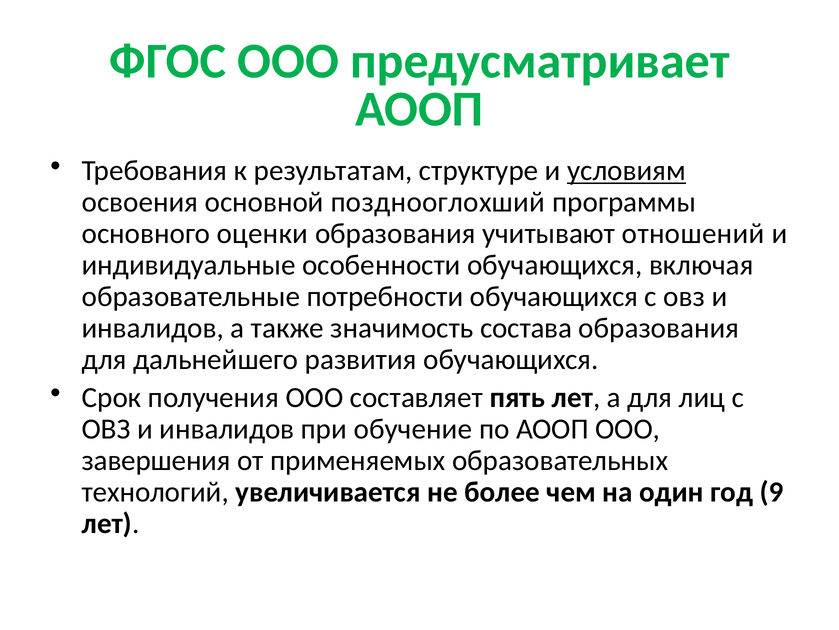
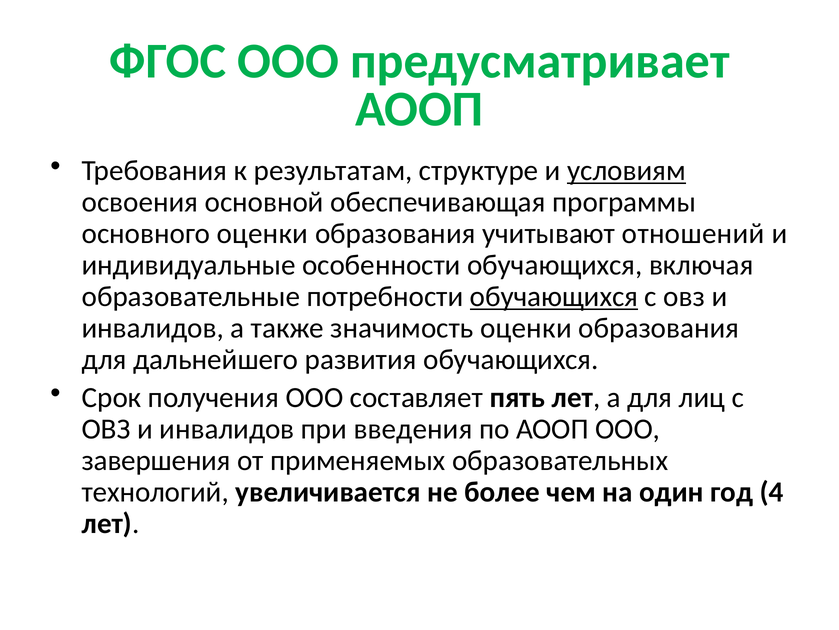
позднооглохший: позднооглохший -> обеспечивающая (438, 202)
обучающихся underline: none -> present (554, 296)
значимость состава: состава -> оценки (526, 328)
обучение: обучение -> введения (413, 429)
9: 9 -> 4 (771, 492)
